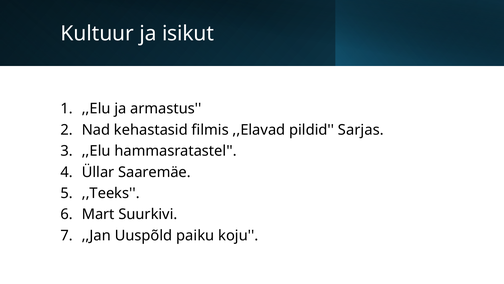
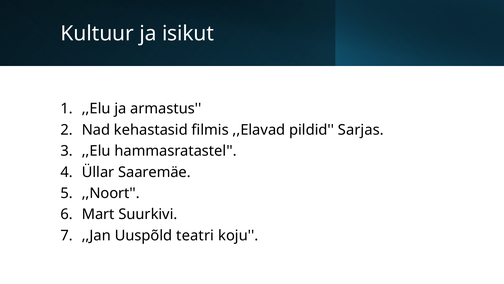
,,Teeks: ,,Teeks -> ,,Noort (111, 193)
paiku: paiku -> teatri (195, 235)
